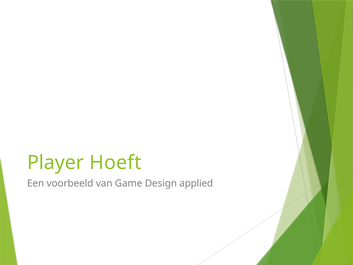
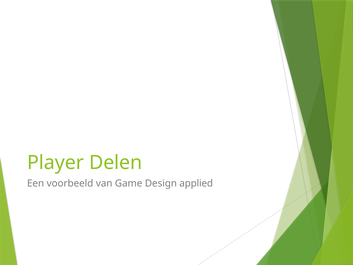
Hoeft: Hoeft -> Delen (116, 163)
